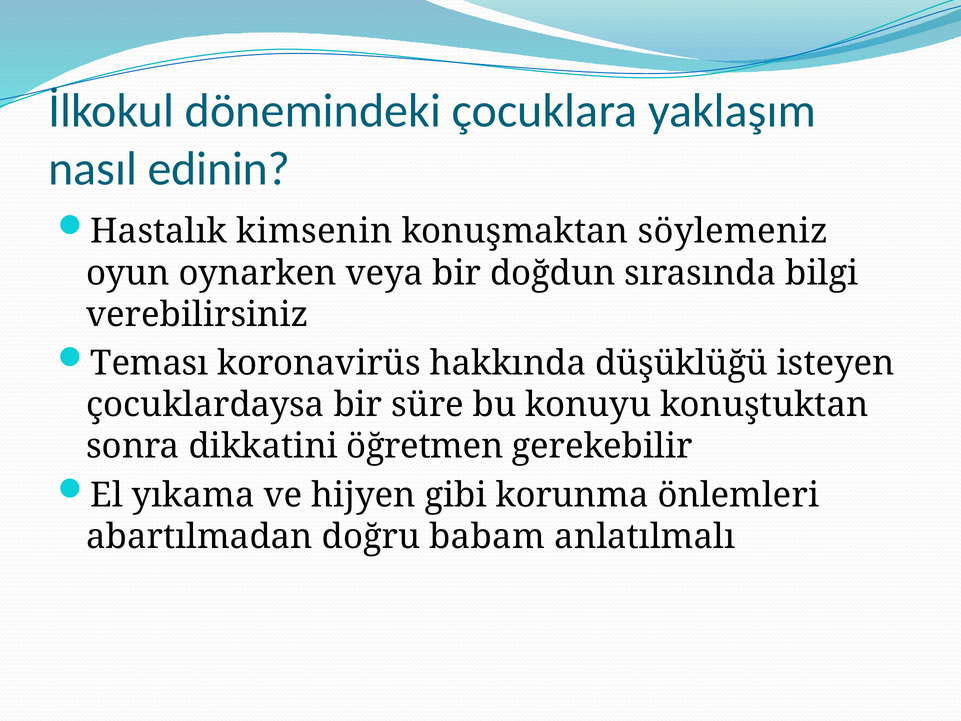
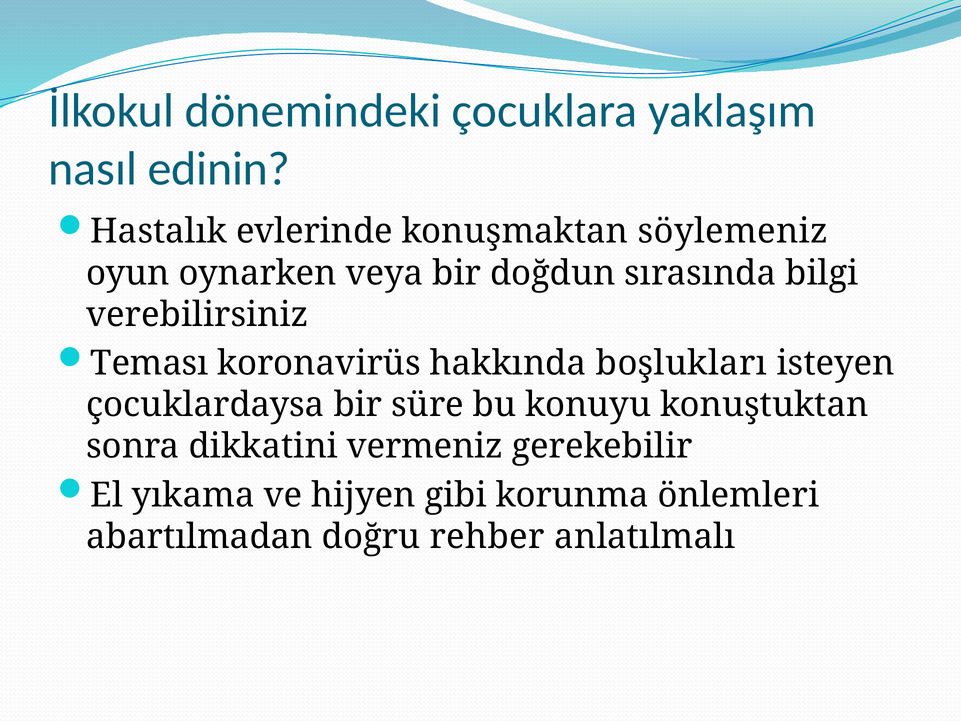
kimsenin: kimsenin -> evlerinde (314, 231)
düşüklüğü: düşüklüğü -> boşlukları (681, 363)
öğretmen: öğretmen -> vermeniz (425, 446)
babam: babam -> rehber (487, 537)
